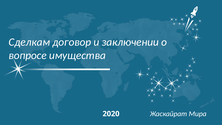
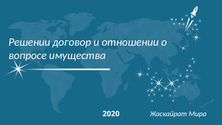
Сделкам: Сделкам -> Решении (29, 42)
заключении: заключении -> отношении (130, 42)
